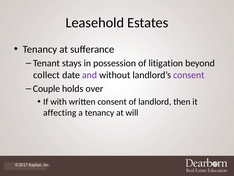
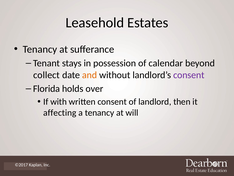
litigation: litigation -> calendar (166, 63)
and colour: purple -> orange (90, 75)
Couple: Couple -> Florida (46, 88)
